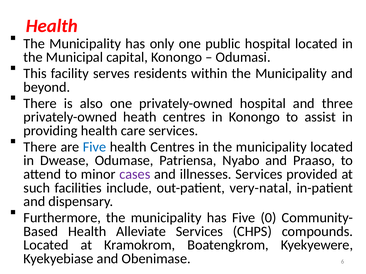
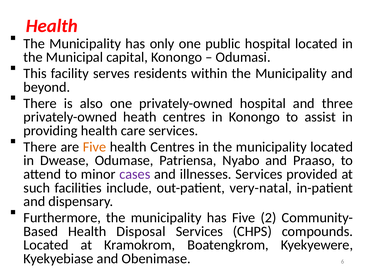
Five colour: blue -> orange (95, 147)
0: 0 -> 2 (269, 218)
Alleviate: Alleviate -> Disposal (141, 232)
